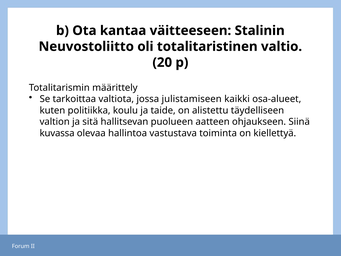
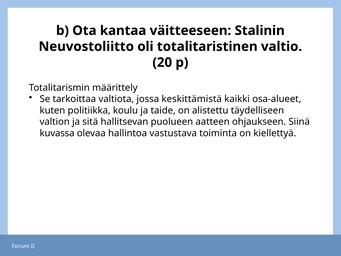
julistamiseen: julistamiseen -> keskittämistä (192, 99)
